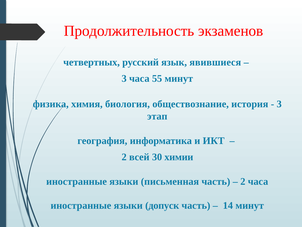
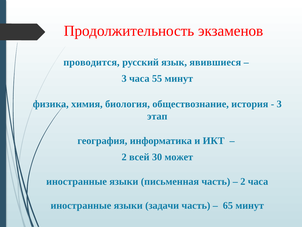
четвертных: четвертных -> проводится (91, 62)
химии: химии -> может (179, 157)
допуск: допуск -> задачи (162, 205)
14: 14 -> 65 (228, 205)
